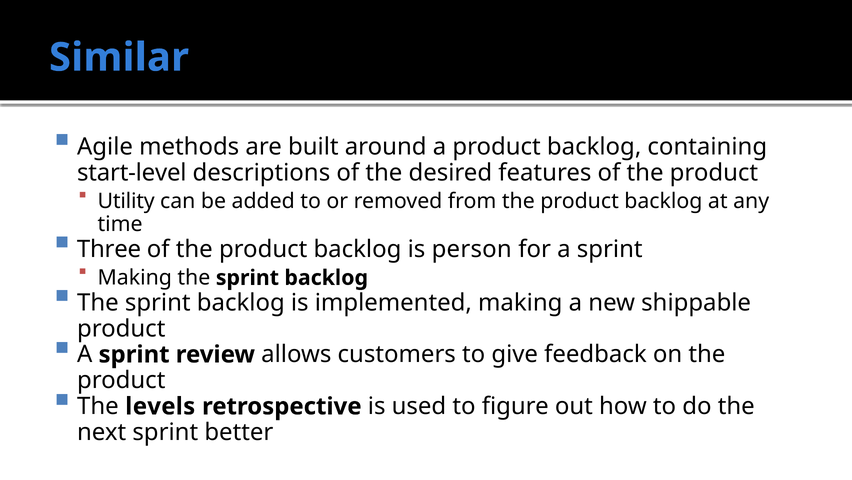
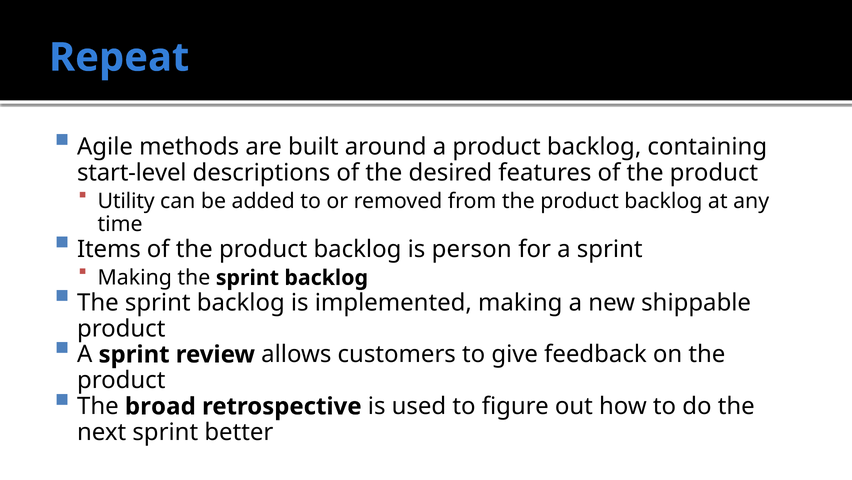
Similar: Similar -> Repeat (119, 57)
Three: Three -> Items (109, 249)
levels: levels -> broad (160, 406)
